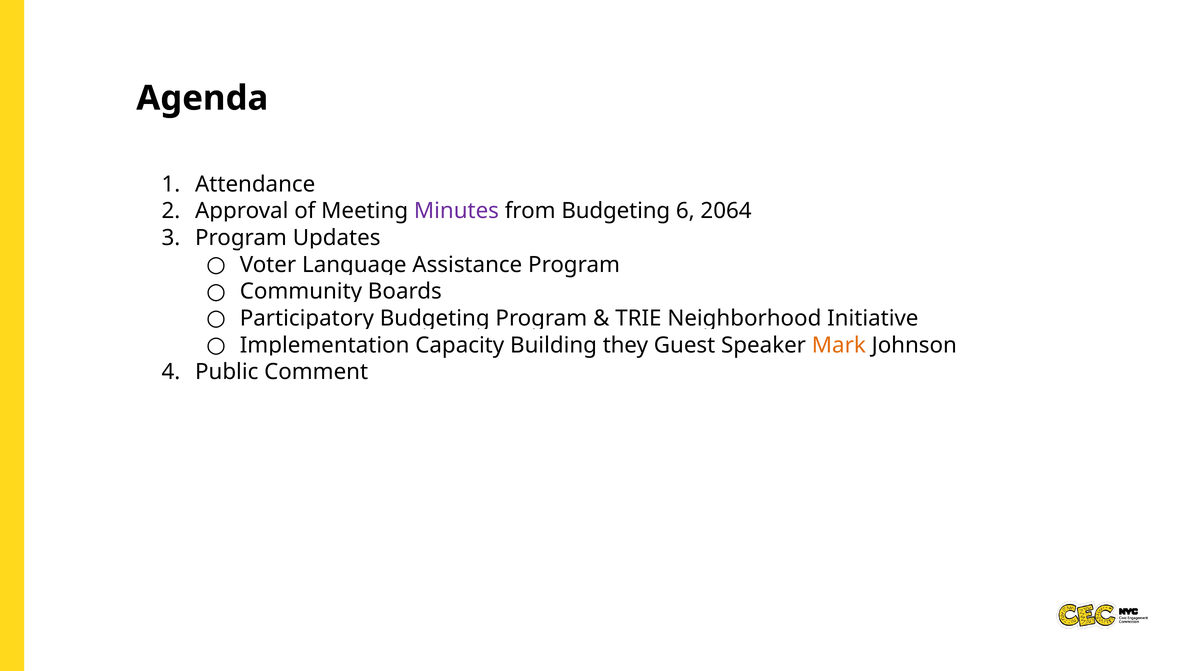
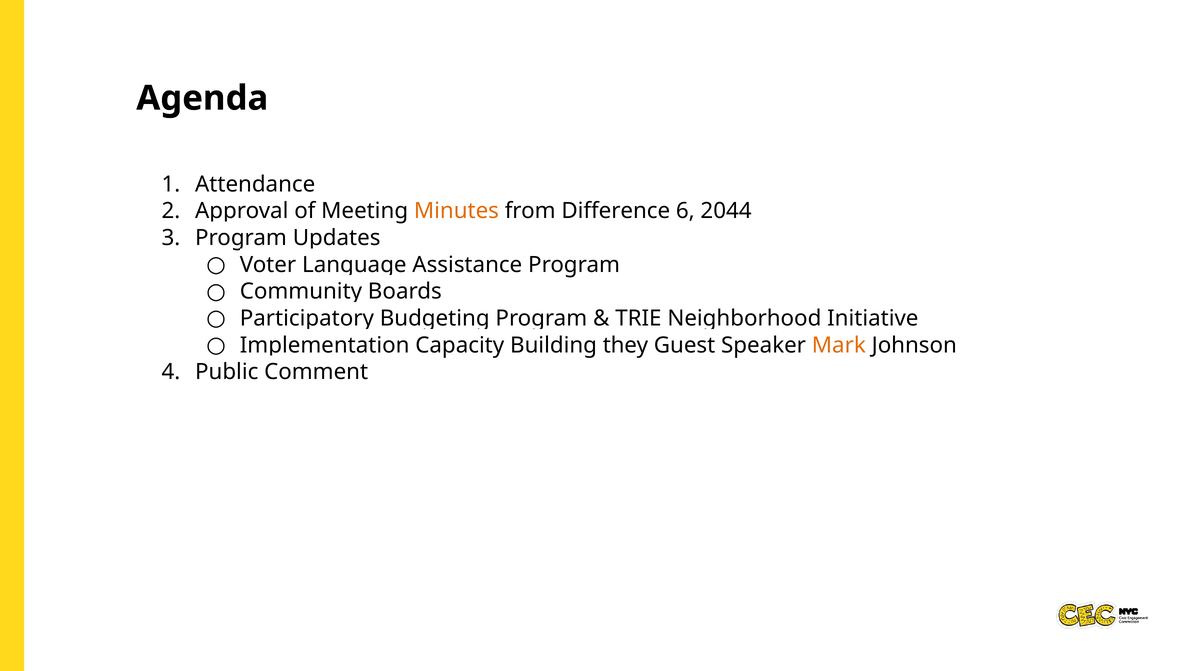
Minutes colour: purple -> orange (456, 211)
from Budgeting: Budgeting -> Difference (616, 211)
2064: 2064 -> 2044 (726, 211)
